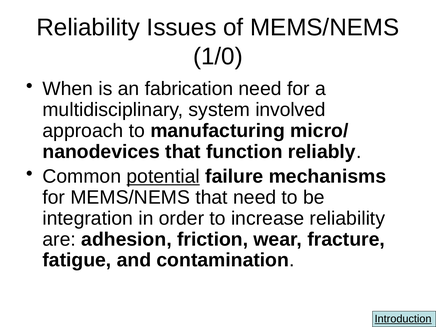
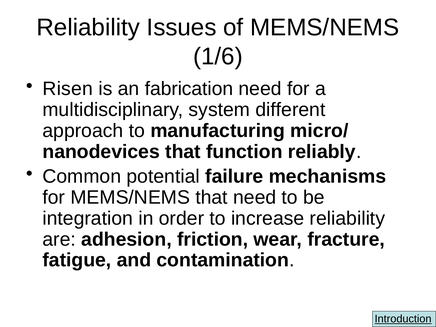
1/0: 1/0 -> 1/6 (218, 57)
When: When -> Risen (68, 89)
involved: involved -> different (290, 110)
potential underline: present -> none (163, 176)
